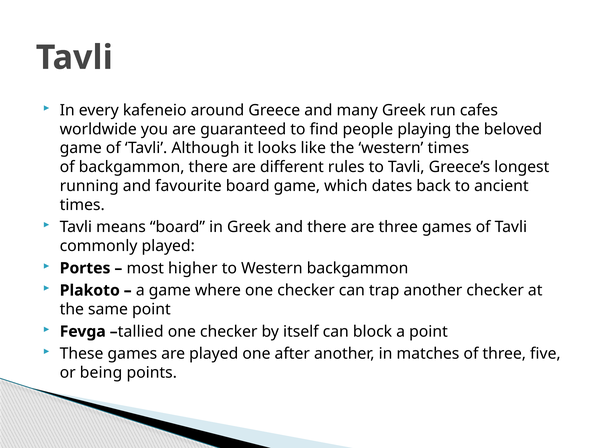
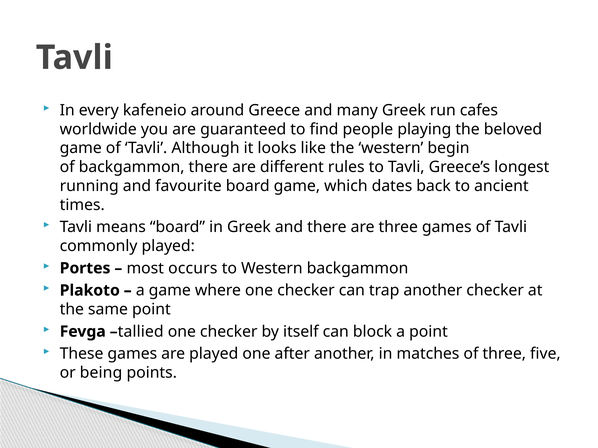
western times: times -> begin (448, 148)
higher: higher -> occurs (193, 268)
